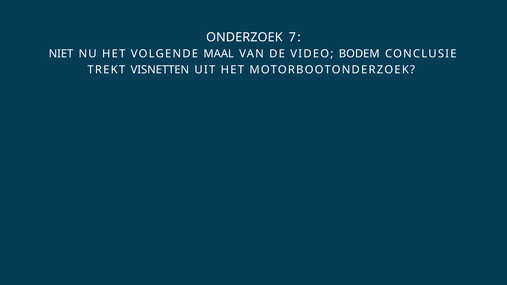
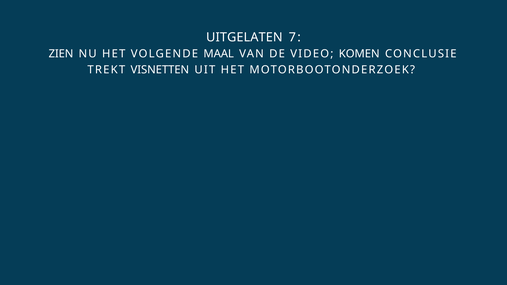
ONDERZOEK: ONDERZOEK -> UITGELATEN (244, 37)
NIET: NIET -> ZIEN (61, 54)
BODEM: BODEM -> KOMEN (359, 54)
